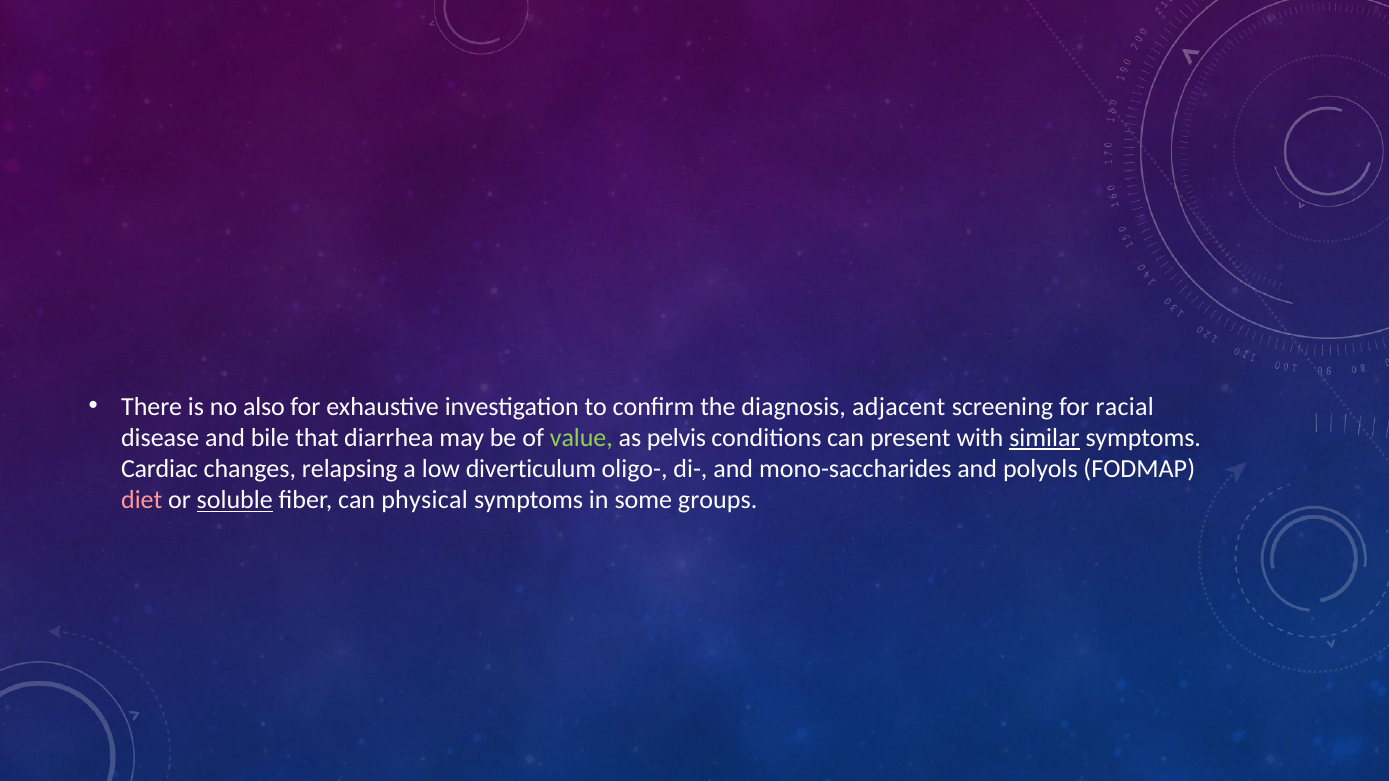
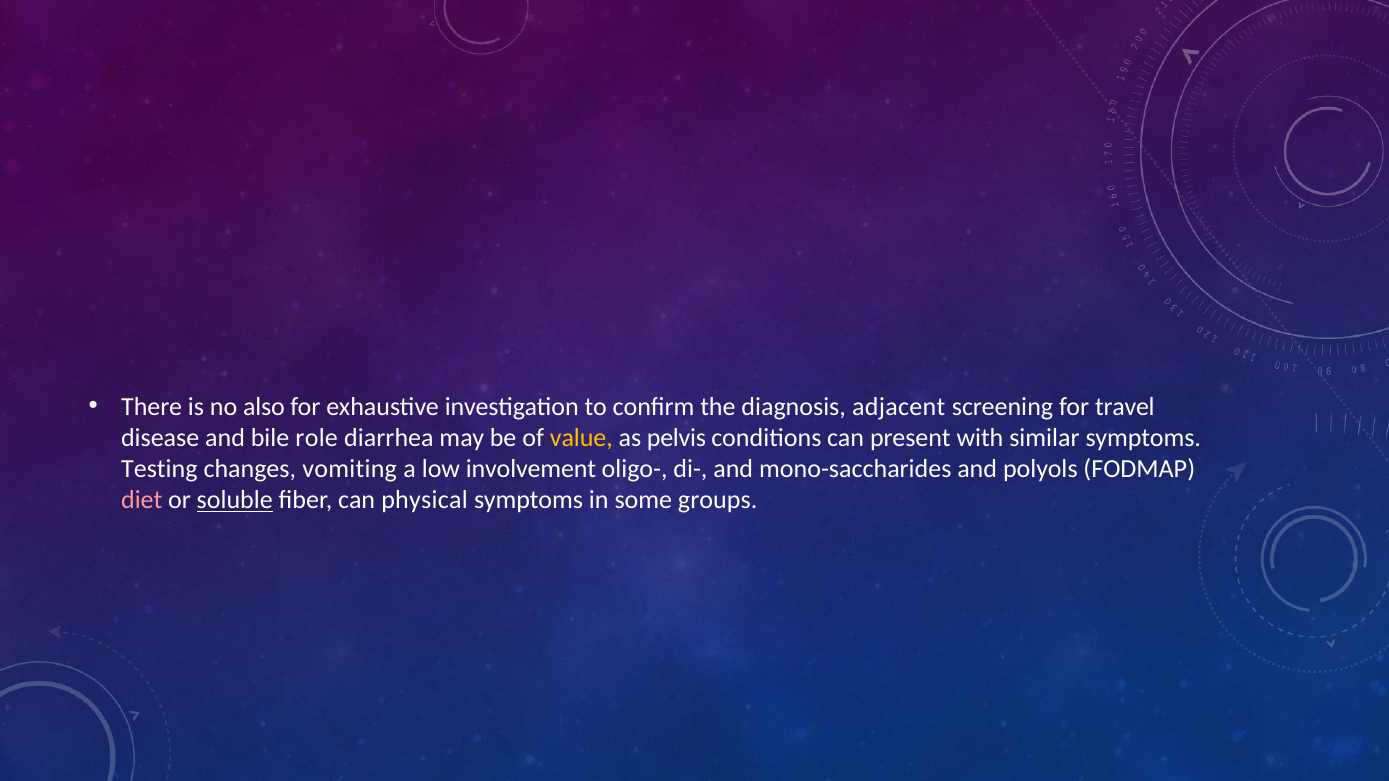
racial: racial -> travel (1125, 407)
that: that -> role (317, 438)
value colour: light green -> yellow (581, 438)
similar underline: present -> none (1044, 438)
Cardiac: Cardiac -> Testing (159, 469)
relapsing: relapsing -> vomiting (350, 469)
diverticulum: diverticulum -> involvement (531, 469)
